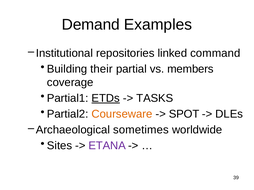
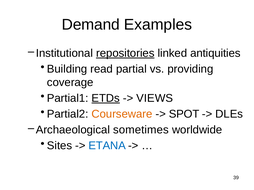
repositories underline: none -> present (125, 53)
command: command -> antiquities (215, 53)
their: their -> read (102, 69)
members: members -> providing (190, 69)
TASKS: TASKS -> VIEWS (155, 98)
ETANA colour: purple -> blue (107, 146)
